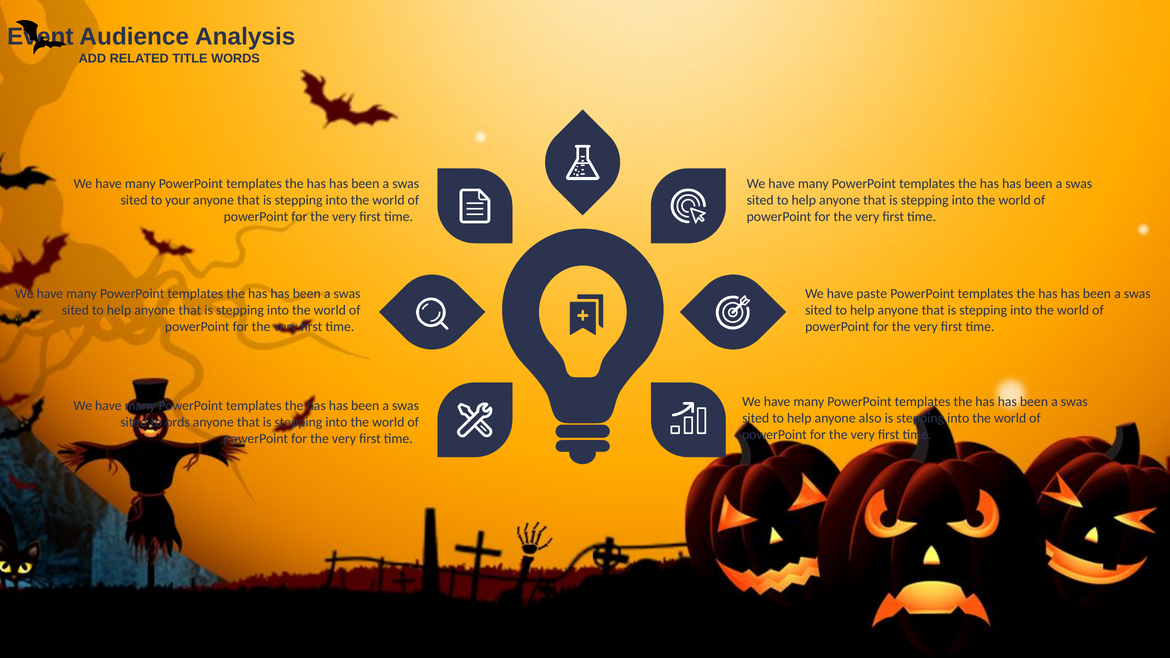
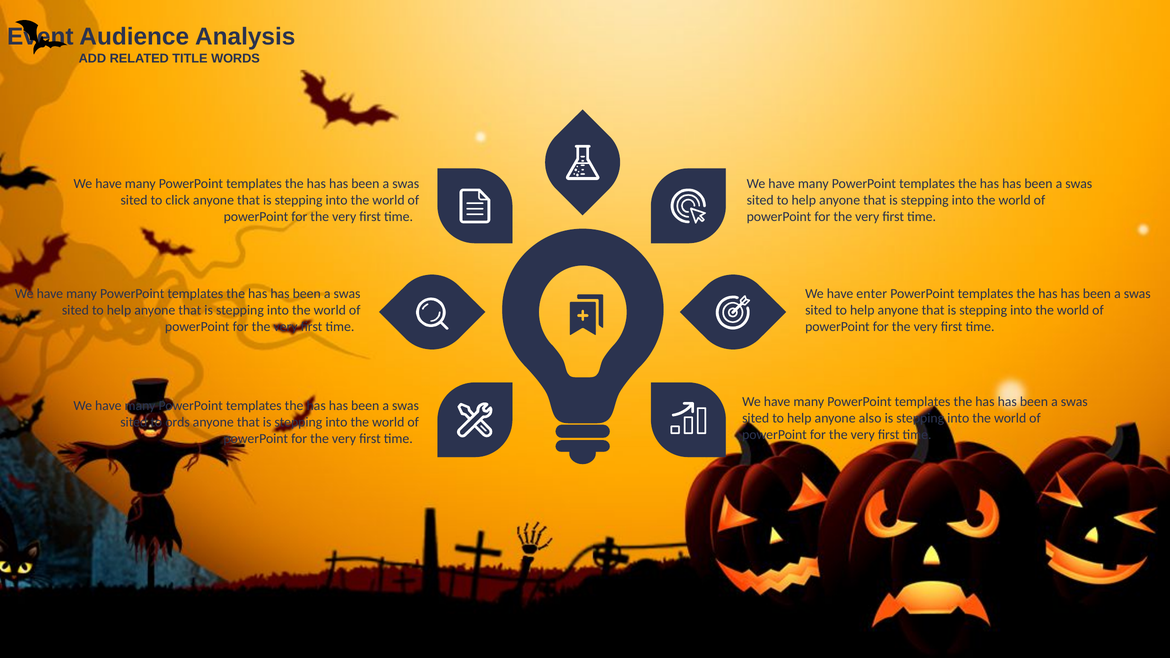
your: your -> click (178, 200)
paste: paste -> enter (872, 294)
